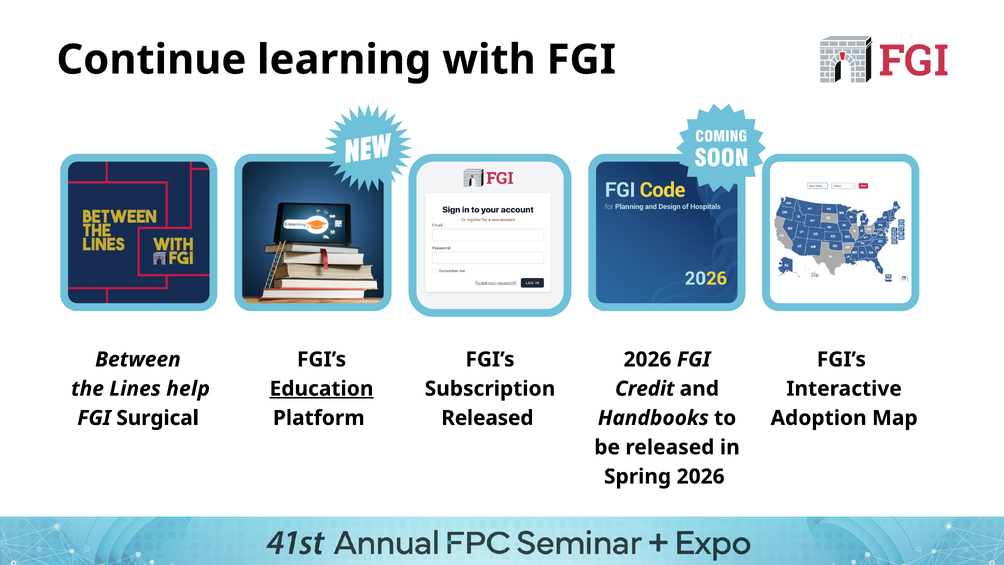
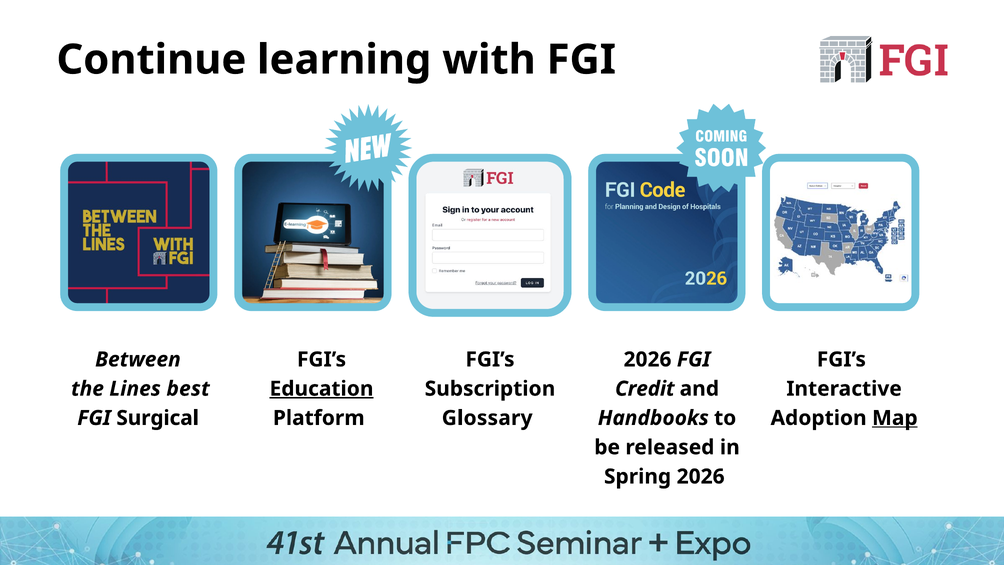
help: help -> best (188, 389)
Released: Released -> Glossary (487, 418)
Map underline: none -> present (895, 418)
